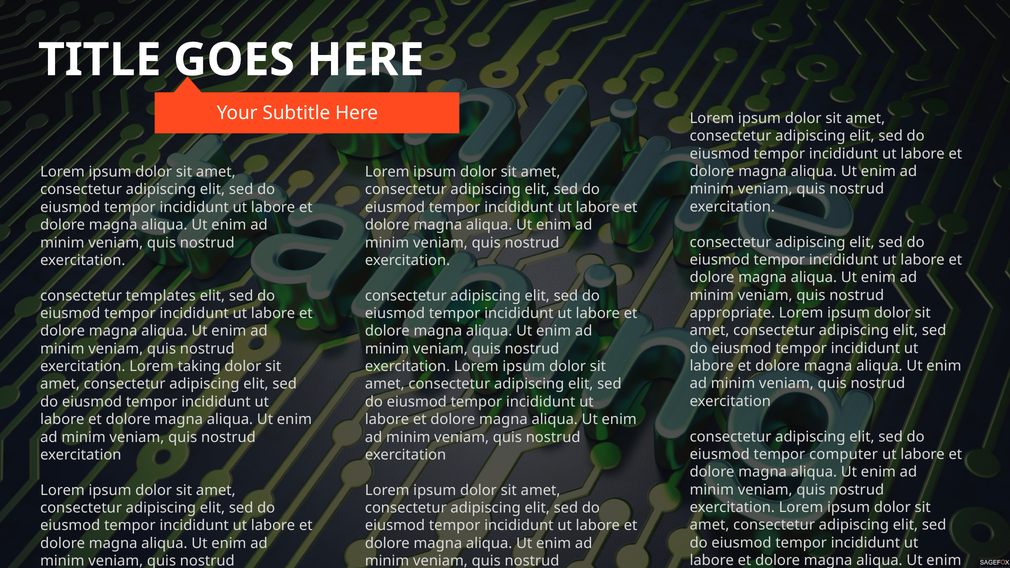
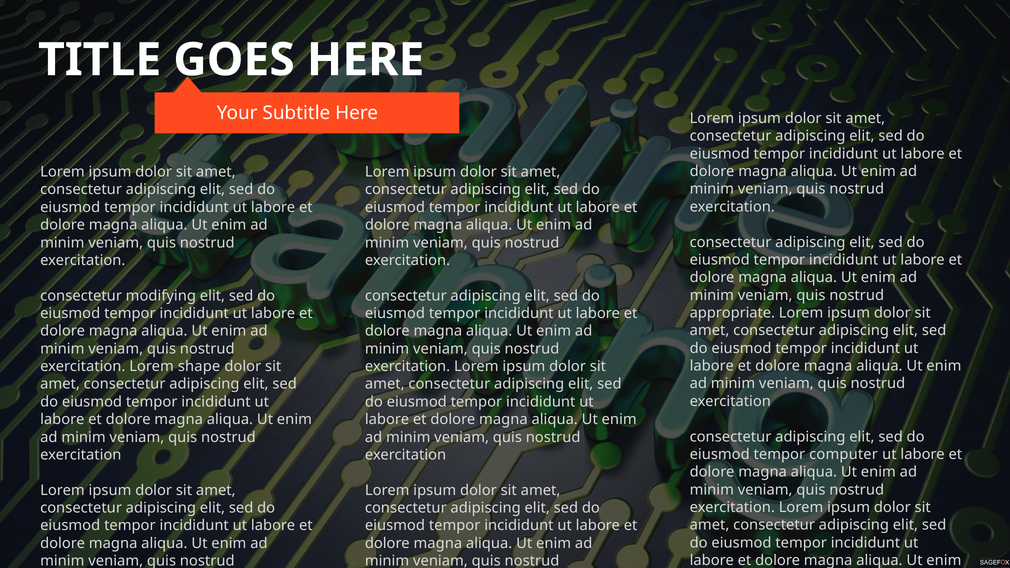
templates: templates -> modifying (161, 296)
taking: taking -> shape (199, 367)
